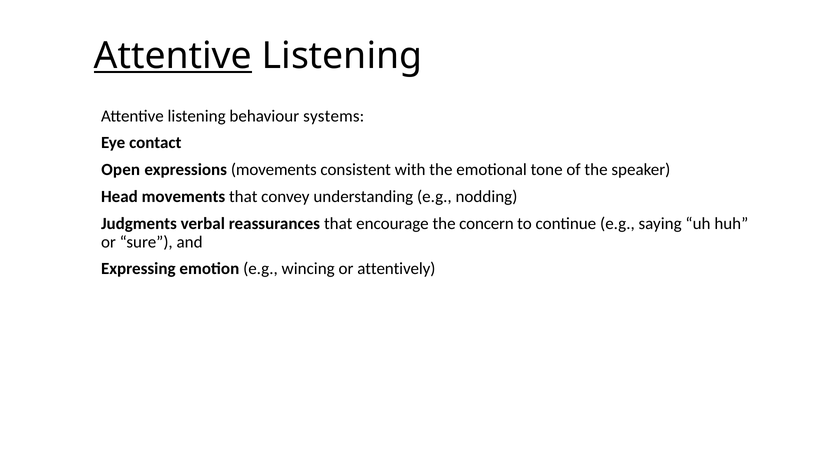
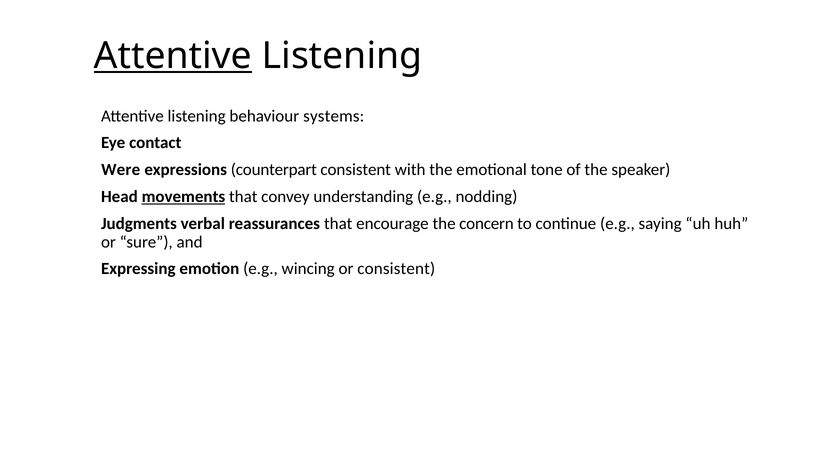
Open: Open -> Were (121, 170)
expressions movements: movements -> counterpart (274, 170)
movements underline: none -> present (183, 197)
or attentively: attentively -> consistent (396, 269)
